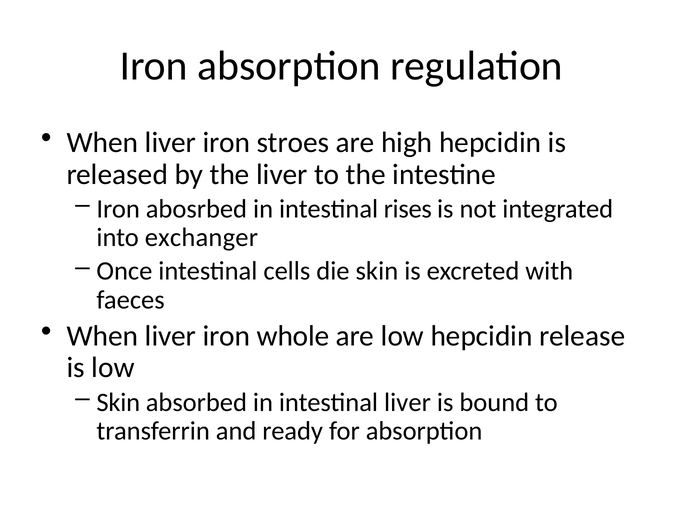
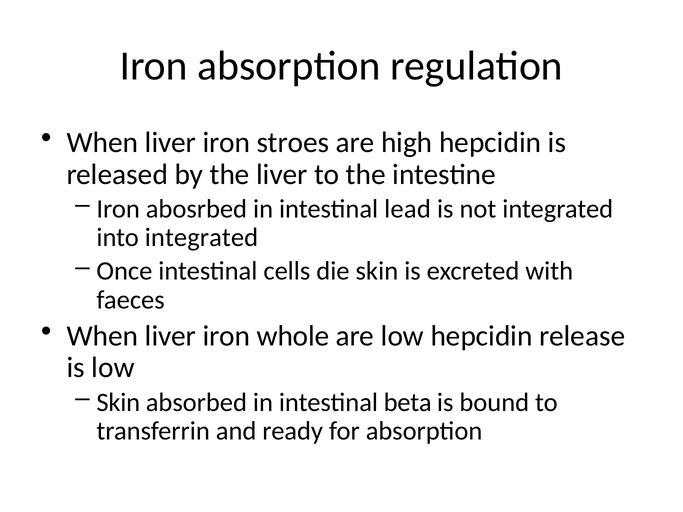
rises: rises -> lead (408, 209)
into exchanger: exchanger -> integrated (201, 238)
intestinal liver: liver -> beta (408, 402)
